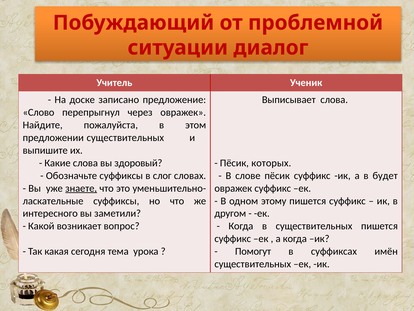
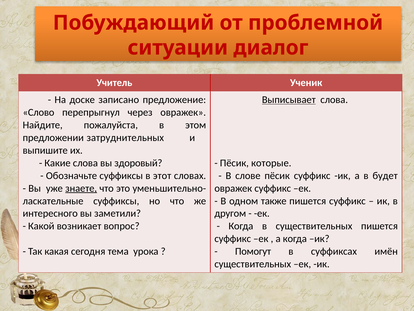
Выписывает underline: none -> present (289, 100)
предложении существительных: существительных -> затруднительных (125, 137)
которых: которых -> которые (271, 163)
слог: слог -> этот (162, 175)
этому: этому -> также (274, 201)
